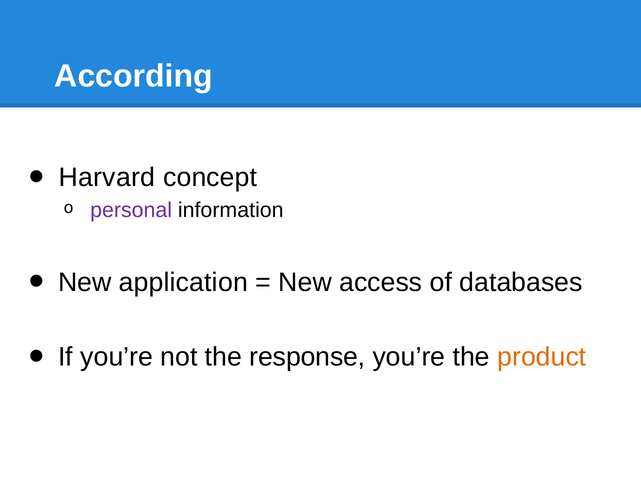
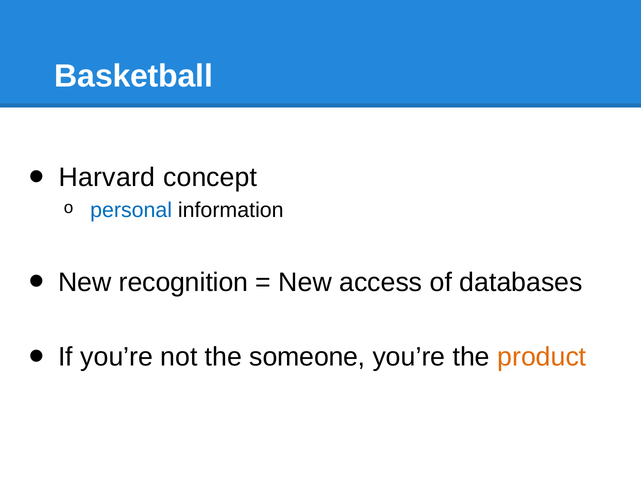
According: According -> Basketball (134, 76)
personal colour: purple -> blue (131, 210)
application: application -> recognition (184, 282)
response: response -> someone (307, 357)
